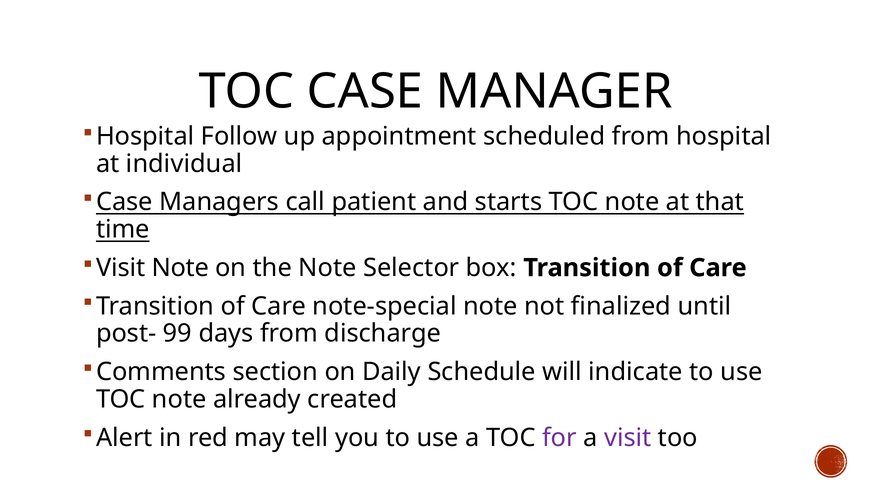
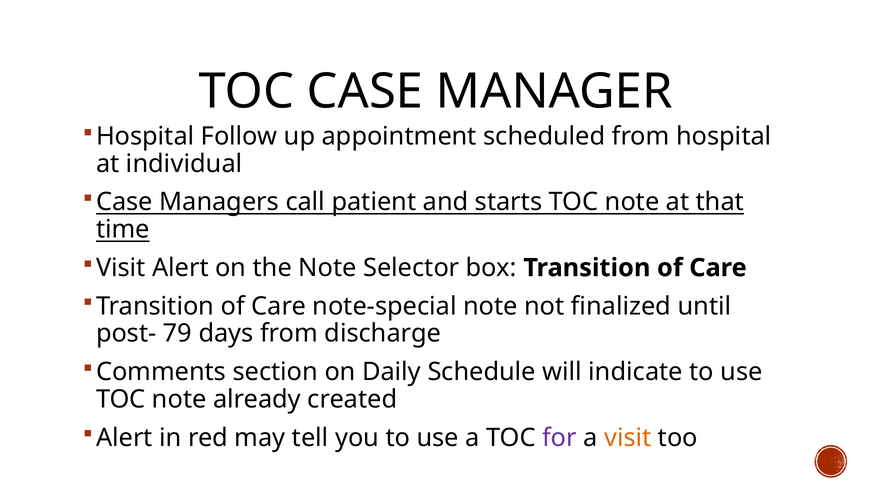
Visit Note: Note -> Alert (180, 268)
99: 99 -> 79 (177, 334)
visit colour: purple -> orange (628, 438)
